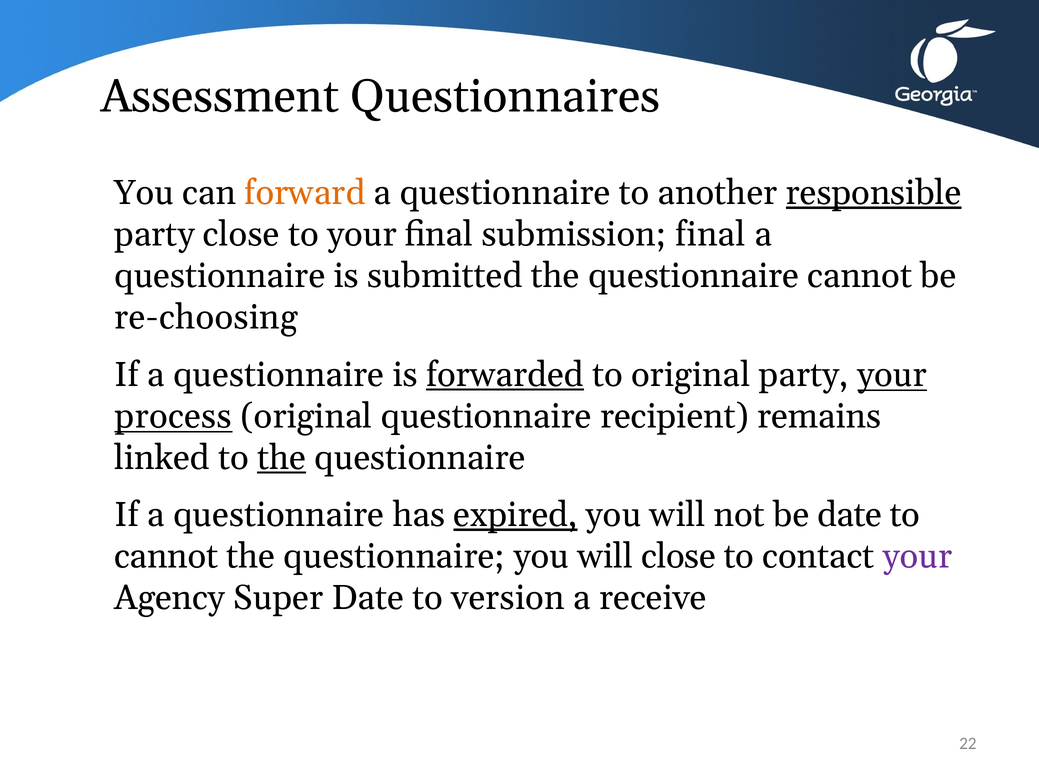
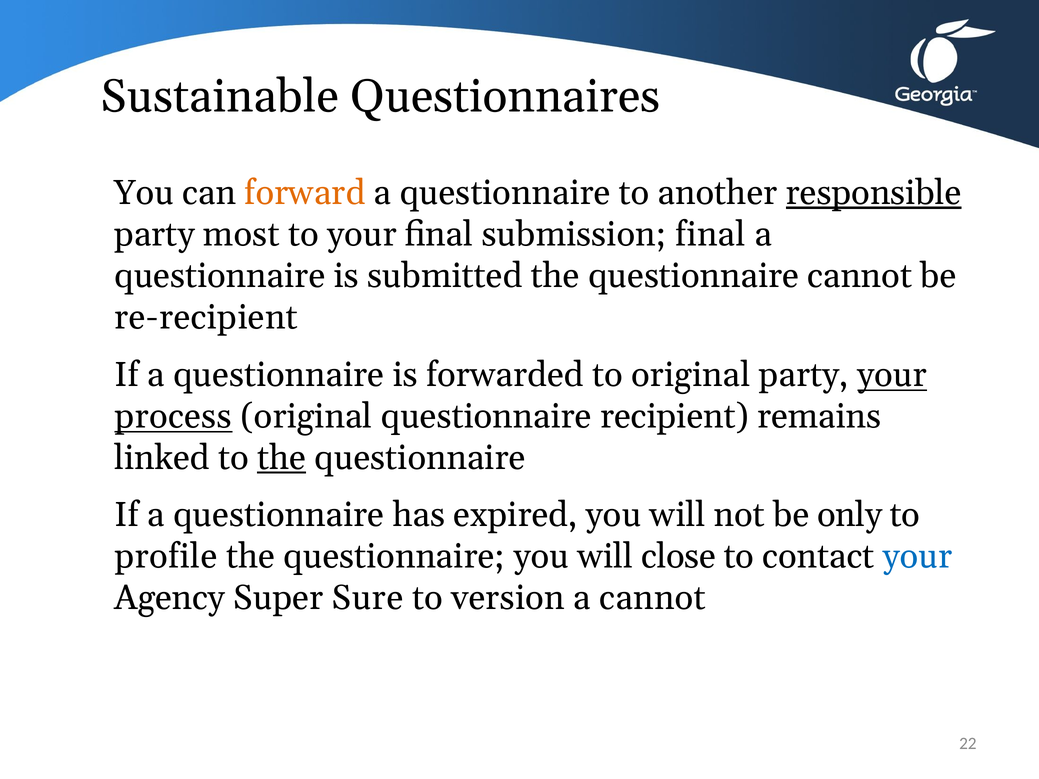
Assessment: Assessment -> Sustainable (220, 97)
party close: close -> most (241, 234)
re-choosing: re-choosing -> re-recipient (206, 318)
forwarded underline: present -> none (505, 375)
expired underline: present -> none (516, 515)
be date: date -> only (850, 515)
cannot: cannot -> profile (166, 557)
your colour: purple -> blue (918, 557)
Super Date: Date -> Sure (368, 598)
a receive: receive -> cannot (653, 598)
